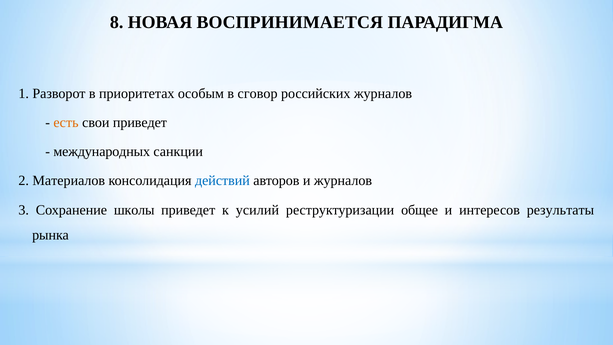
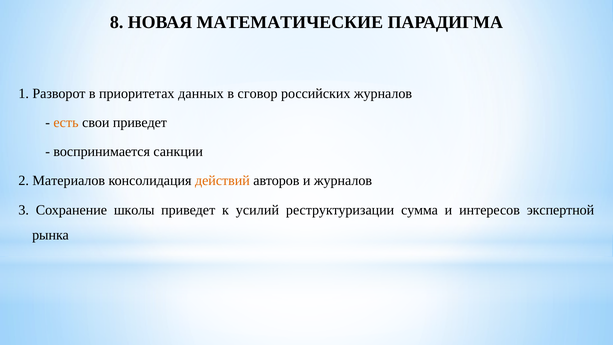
ВОСПРИНИМАЕТСЯ: ВОСПРИНИМАЕТСЯ -> МАТЕМАТИЧЕСКИЕ (290, 22)
особым: особым -> данных (201, 93)
международных: международных -> воспринимается (102, 152)
действий colour: blue -> orange (222, 181)
общее: общее -> сумма (420, 210)
результаты: результаты -> экспертной (560, 210)
